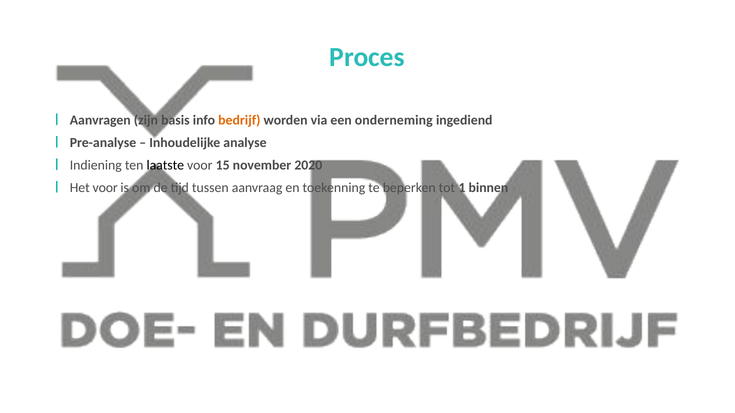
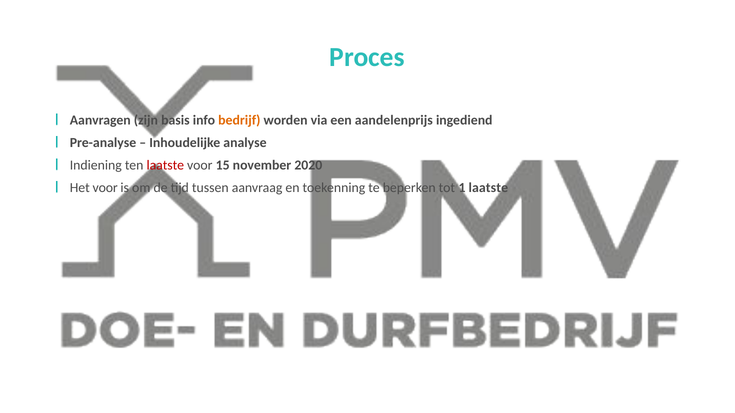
onderneming: onderneming -> aandelenprijs (394, 120)
laatste colour: black -> red (165, 165)
1 binnen: binnen -> laatste (488, 188)
